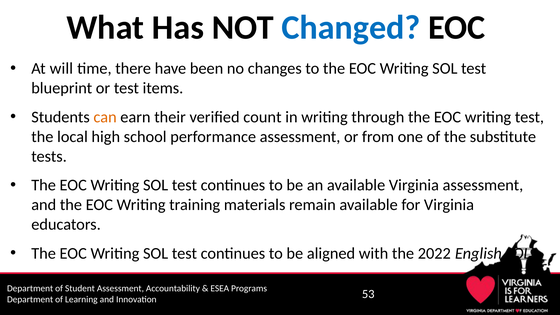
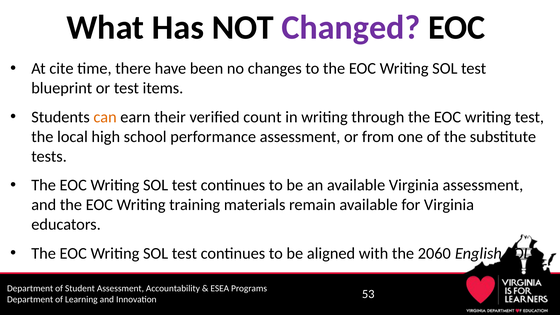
Changed colour: blue -> purple (351, 28)
will: will -> cite (61, 69)
2022: 2022 -> 2060 (434, 253)
